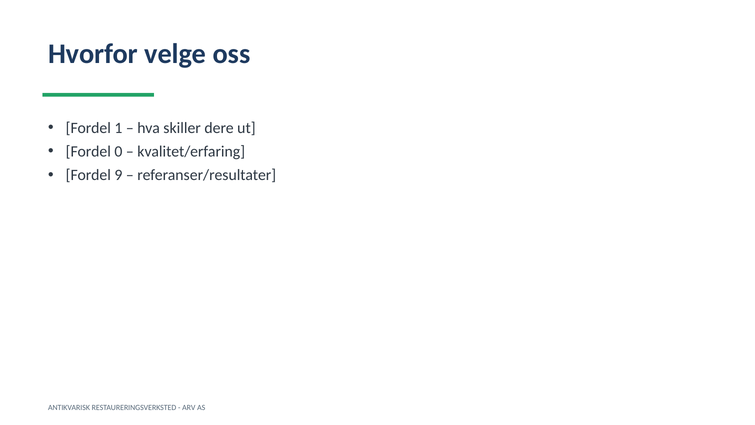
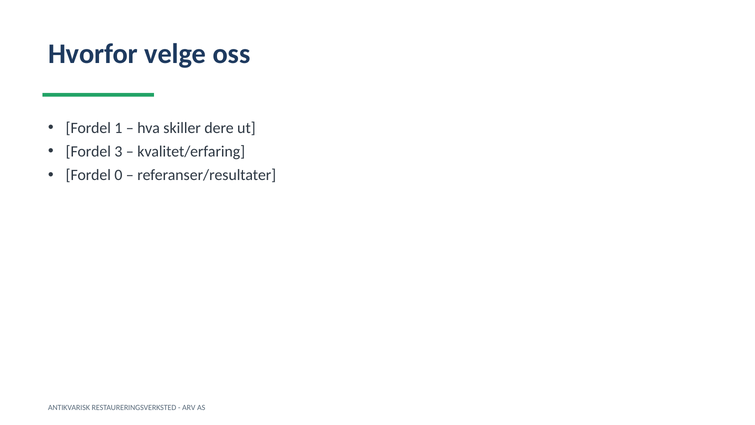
0: 0 -> 3 (118, 151)
9: 9 -> 0 (118, 175)
